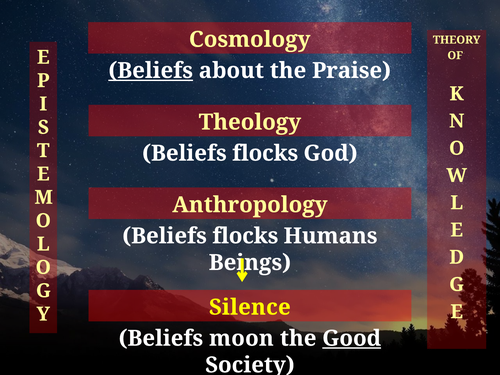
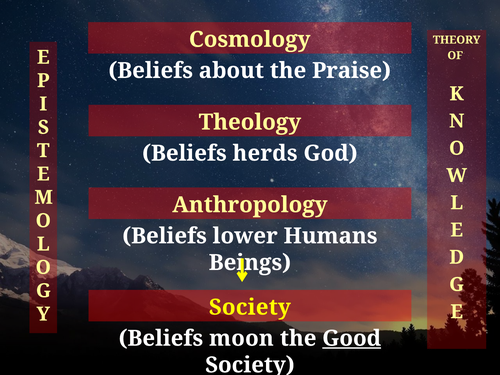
Beliefs underline: present -> none (151, 71)
flocks: flocks -> herds (265, 153)
flocks: flocks -> lower (245, 236)
Silence: Silence -> Society (250, 307)
